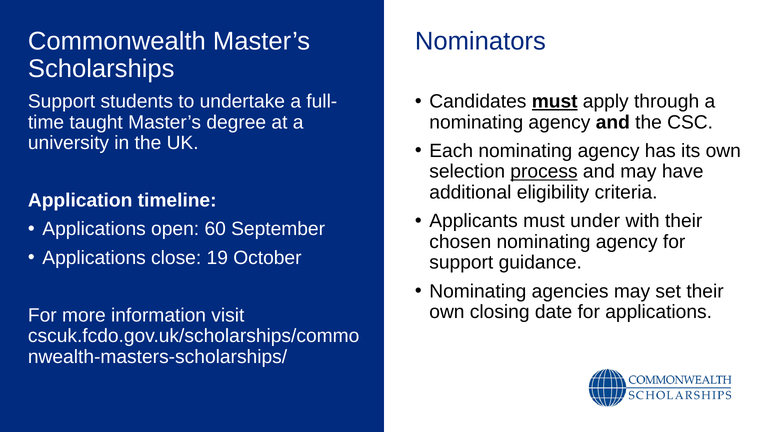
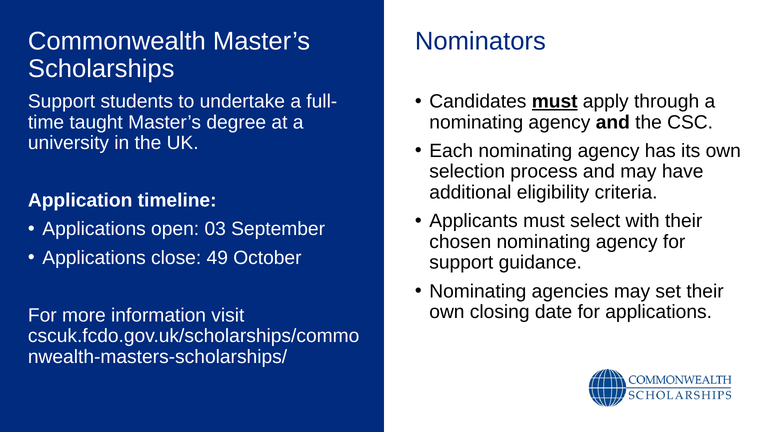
process underline: present -> none (544, 172)
under: under -> select (595, 221)
60: 60 -> 03 (215, 229)
19: 19 -> 49 (217, 258)
